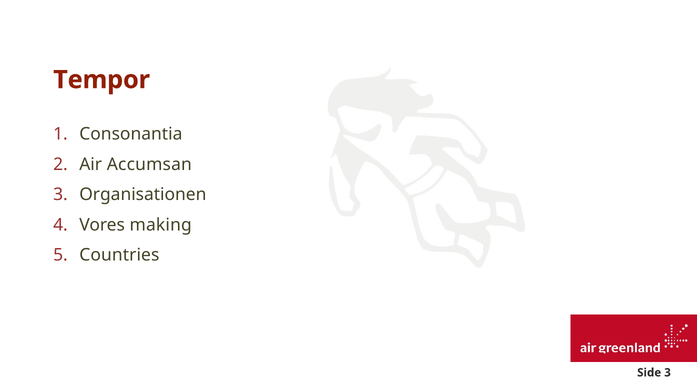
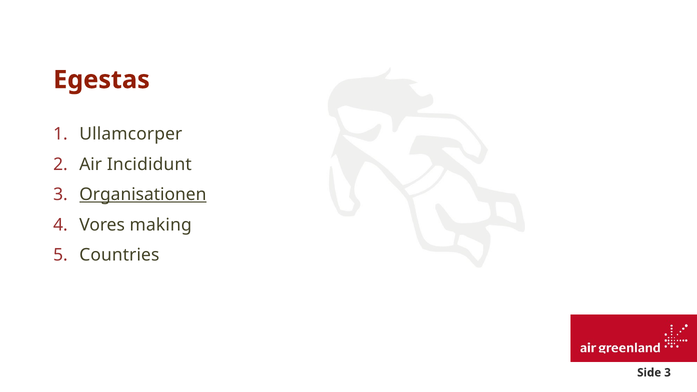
Tempor: Tempor -> Egestas (102, 80)
Consonantia: Consonantia -> Ullamcorper (131, 134)
Accumsan: Accumsan -> Incididunt (149, 164)
Organisationen underline: none -> present (143, 195)
